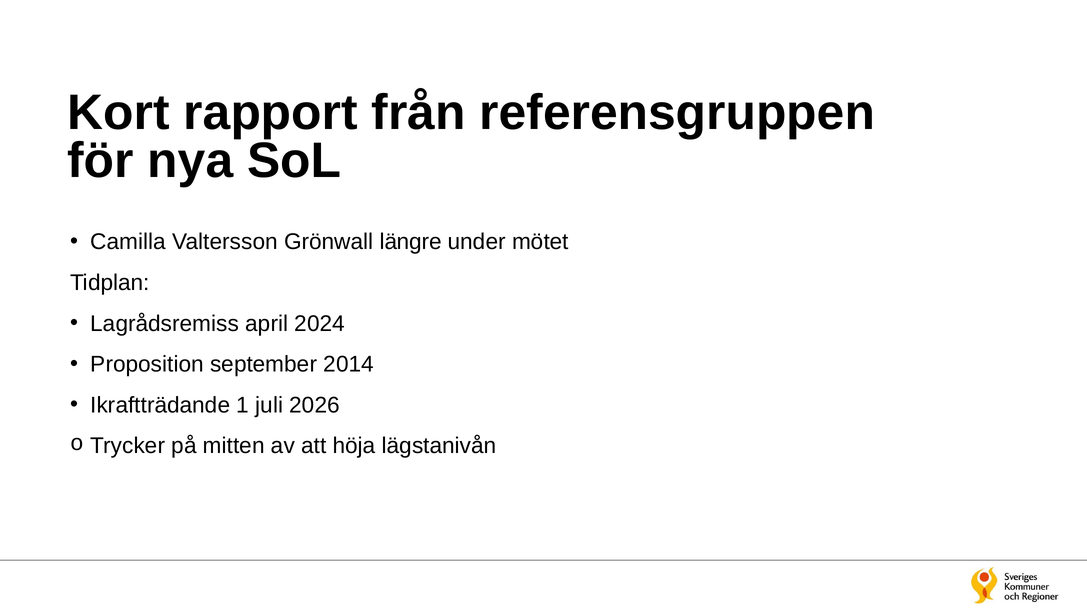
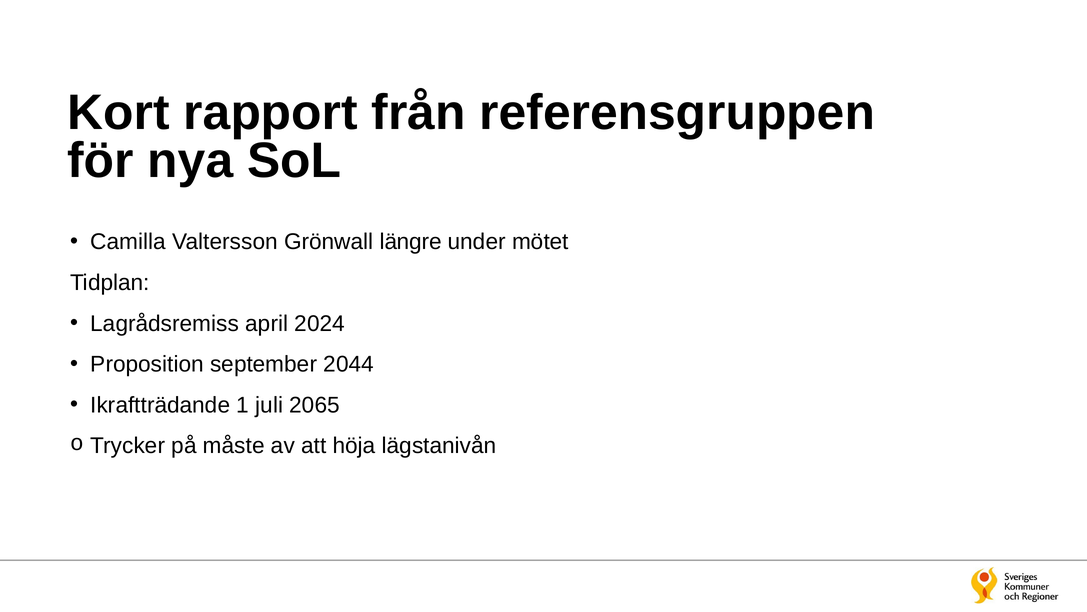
2014: 2014 -> 2044 (349, 364)
2026: 2026 -> 2065 (315, 405)
mitten: mitten -> måste (234, 446)
